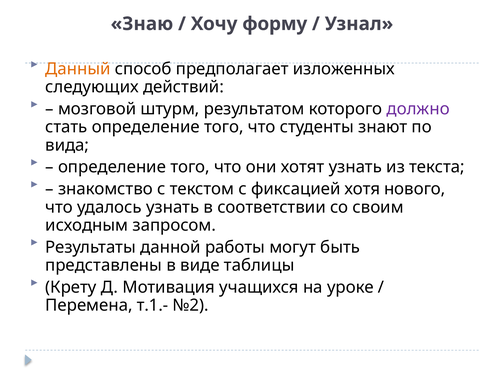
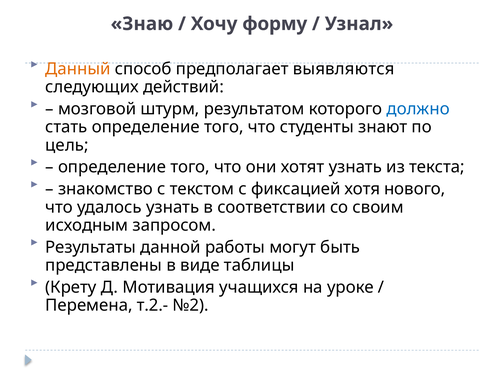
изложенных: изложенных -> выявляются (344, 69)
должно colour: purple -> blue (418, 109)
вида: вида -> цель (67, 145)
т.1.-: т.1.- -> т.2.- (153, 305)
